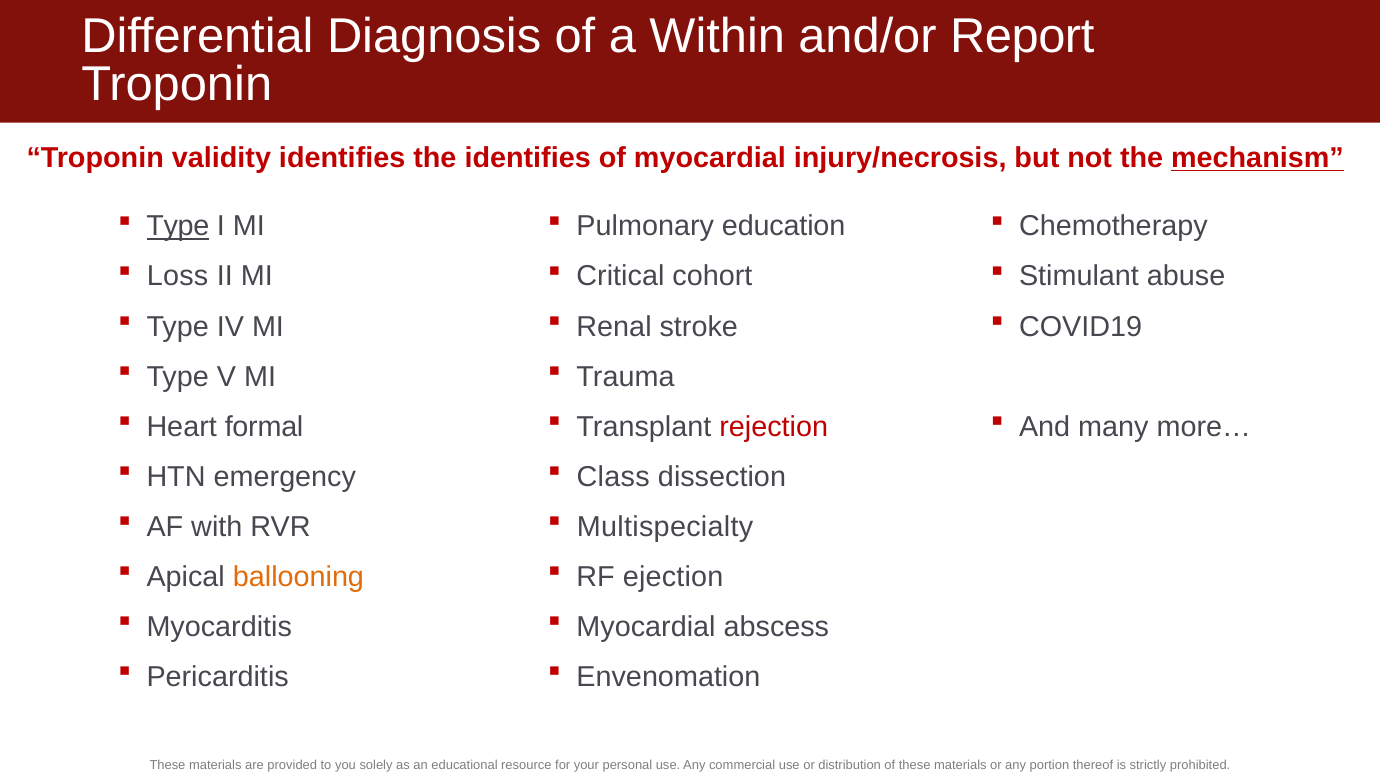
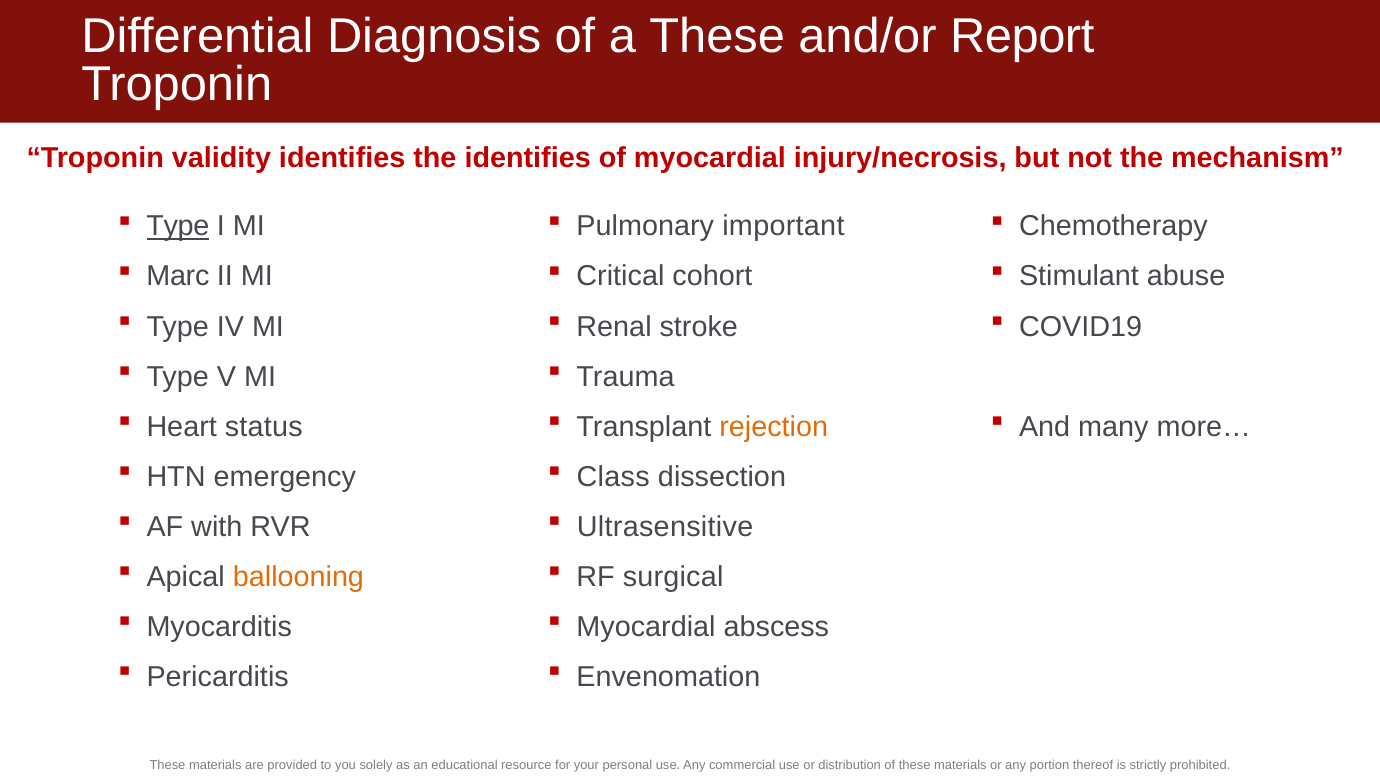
a Within: Within -> These (717, 37)
mechanism underline: present -> none (1257, 158)
education: education -> important (783, 227)
Loss: Loss -> Marc (178, 277)
formal: formal -> status (264, 427)
rejection colour: red -> orange (774, 427)
Multispecialty: Multispecialty -> Ultrasensitive (665, 527)
ejection: ejection -> surgical (673, 577)
